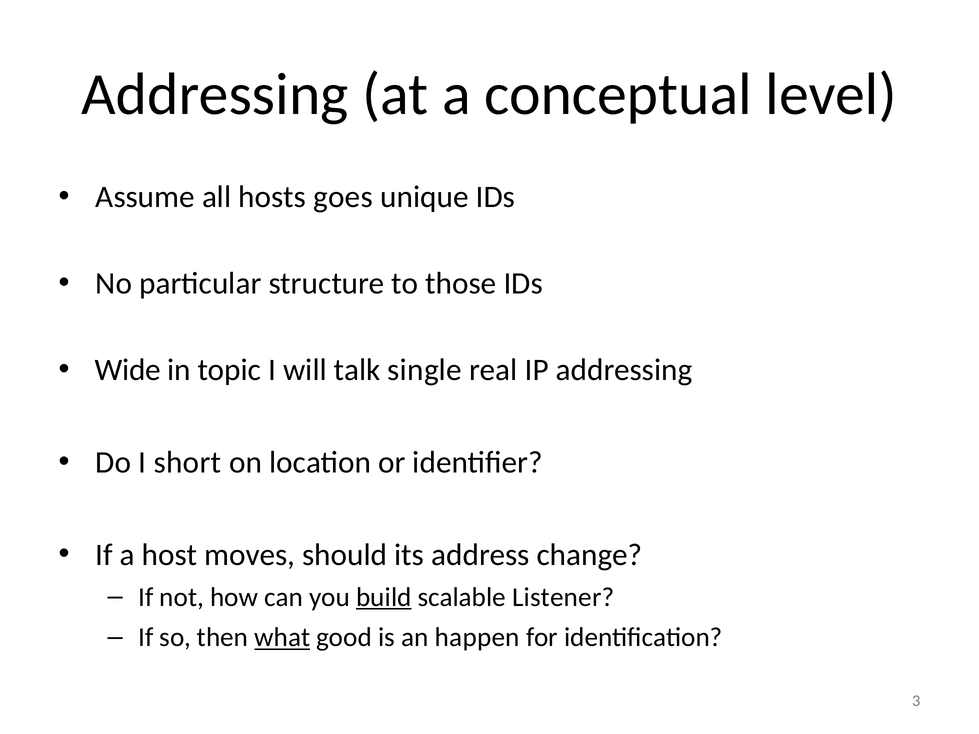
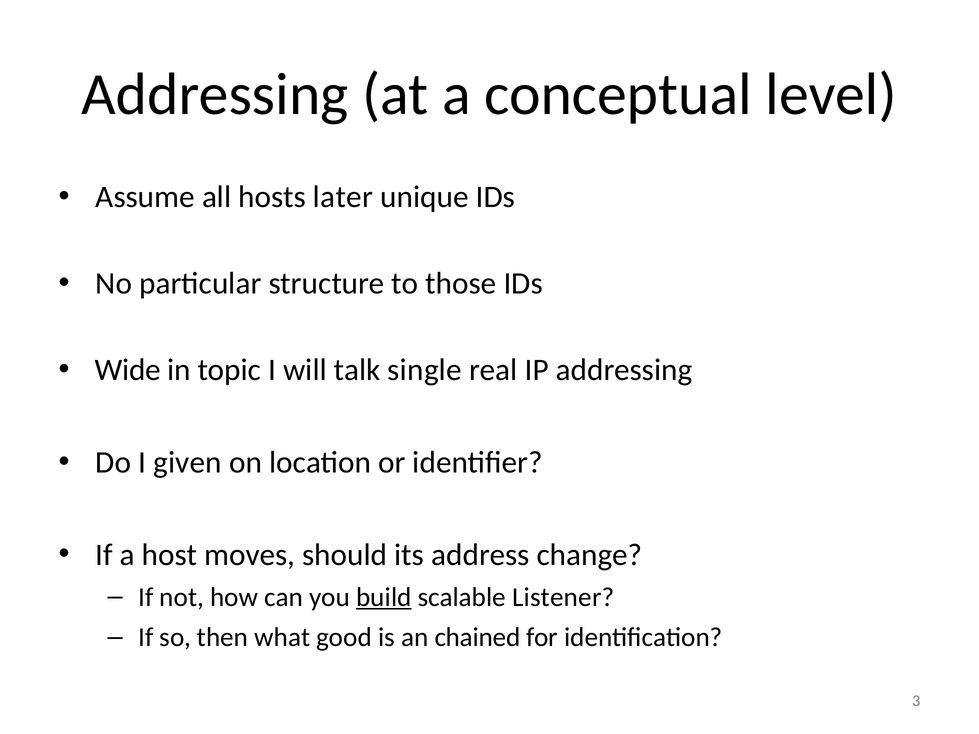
goes: goes -> later (343, 197)
short: short -> given (187, 463)
what underline: present -> none (282, 638)
happen: happen -> chained (477, 638)
